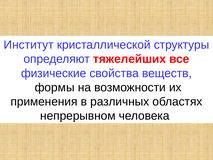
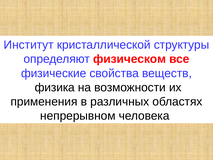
тяжелейших: тяжелейших -> физическом (130, 59)
формы: формы -> физика (55, 87)
